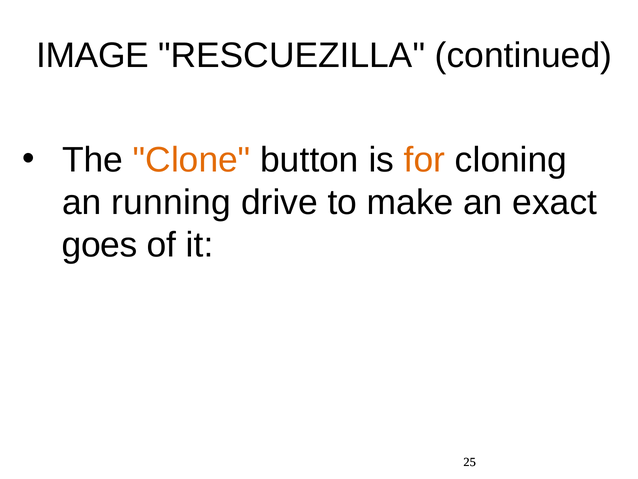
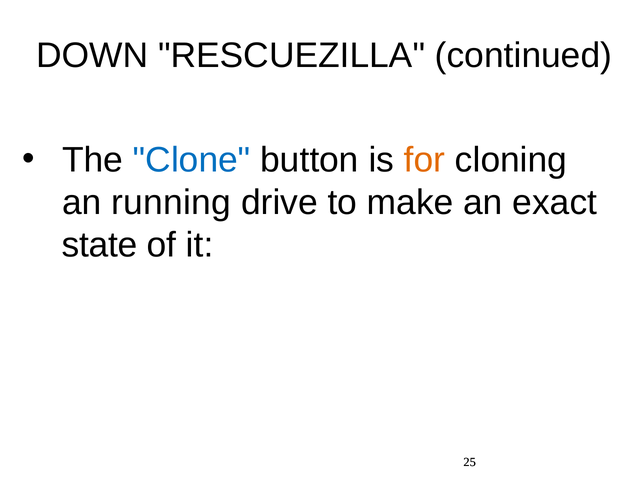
IMAGE: IMAGE -> DOWN (92, 56)
Clone colour: orange -> blue (192, 160)
goes: goes -> state (100, 245)
